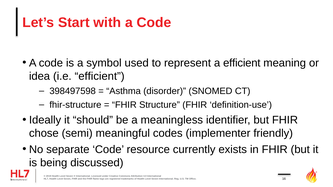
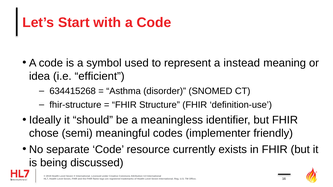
a efficient: efficient -> instead (242, 63)
398497598: 398497598 -> 634415268 (73, 91)
